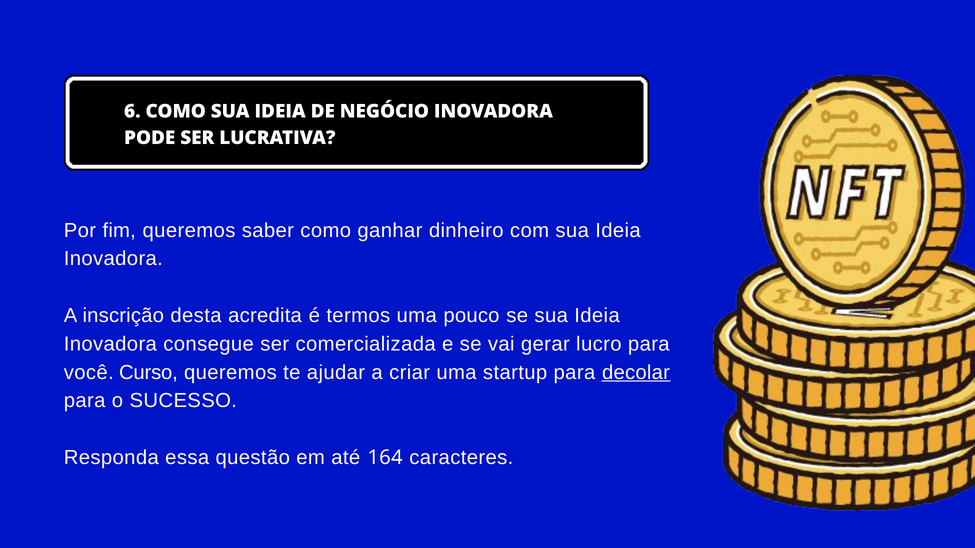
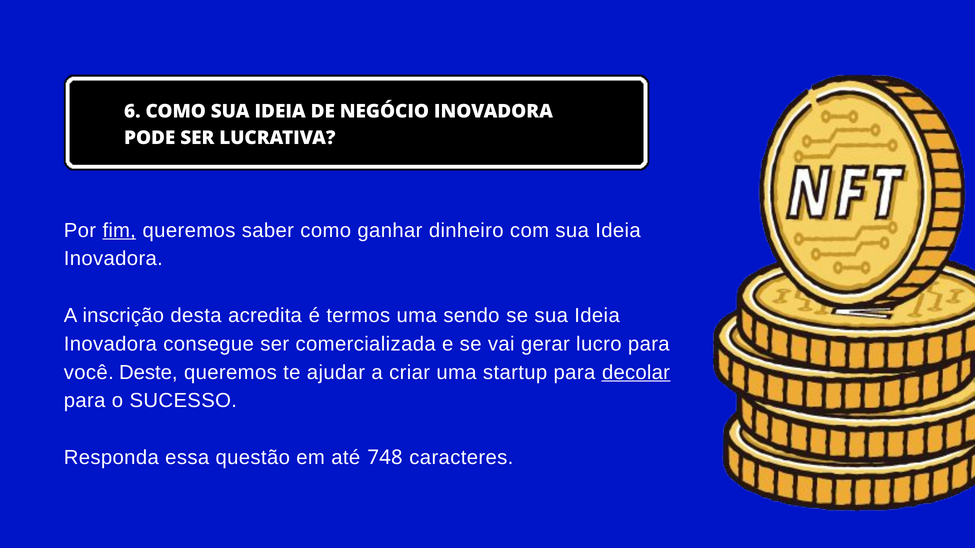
fim underline: none -> present (119, 231)
pouco: pouco -> sendo (471, 316)
Curso: Curso -> Deste (148, 373)
164: 164 -> 748 (385, 458)
